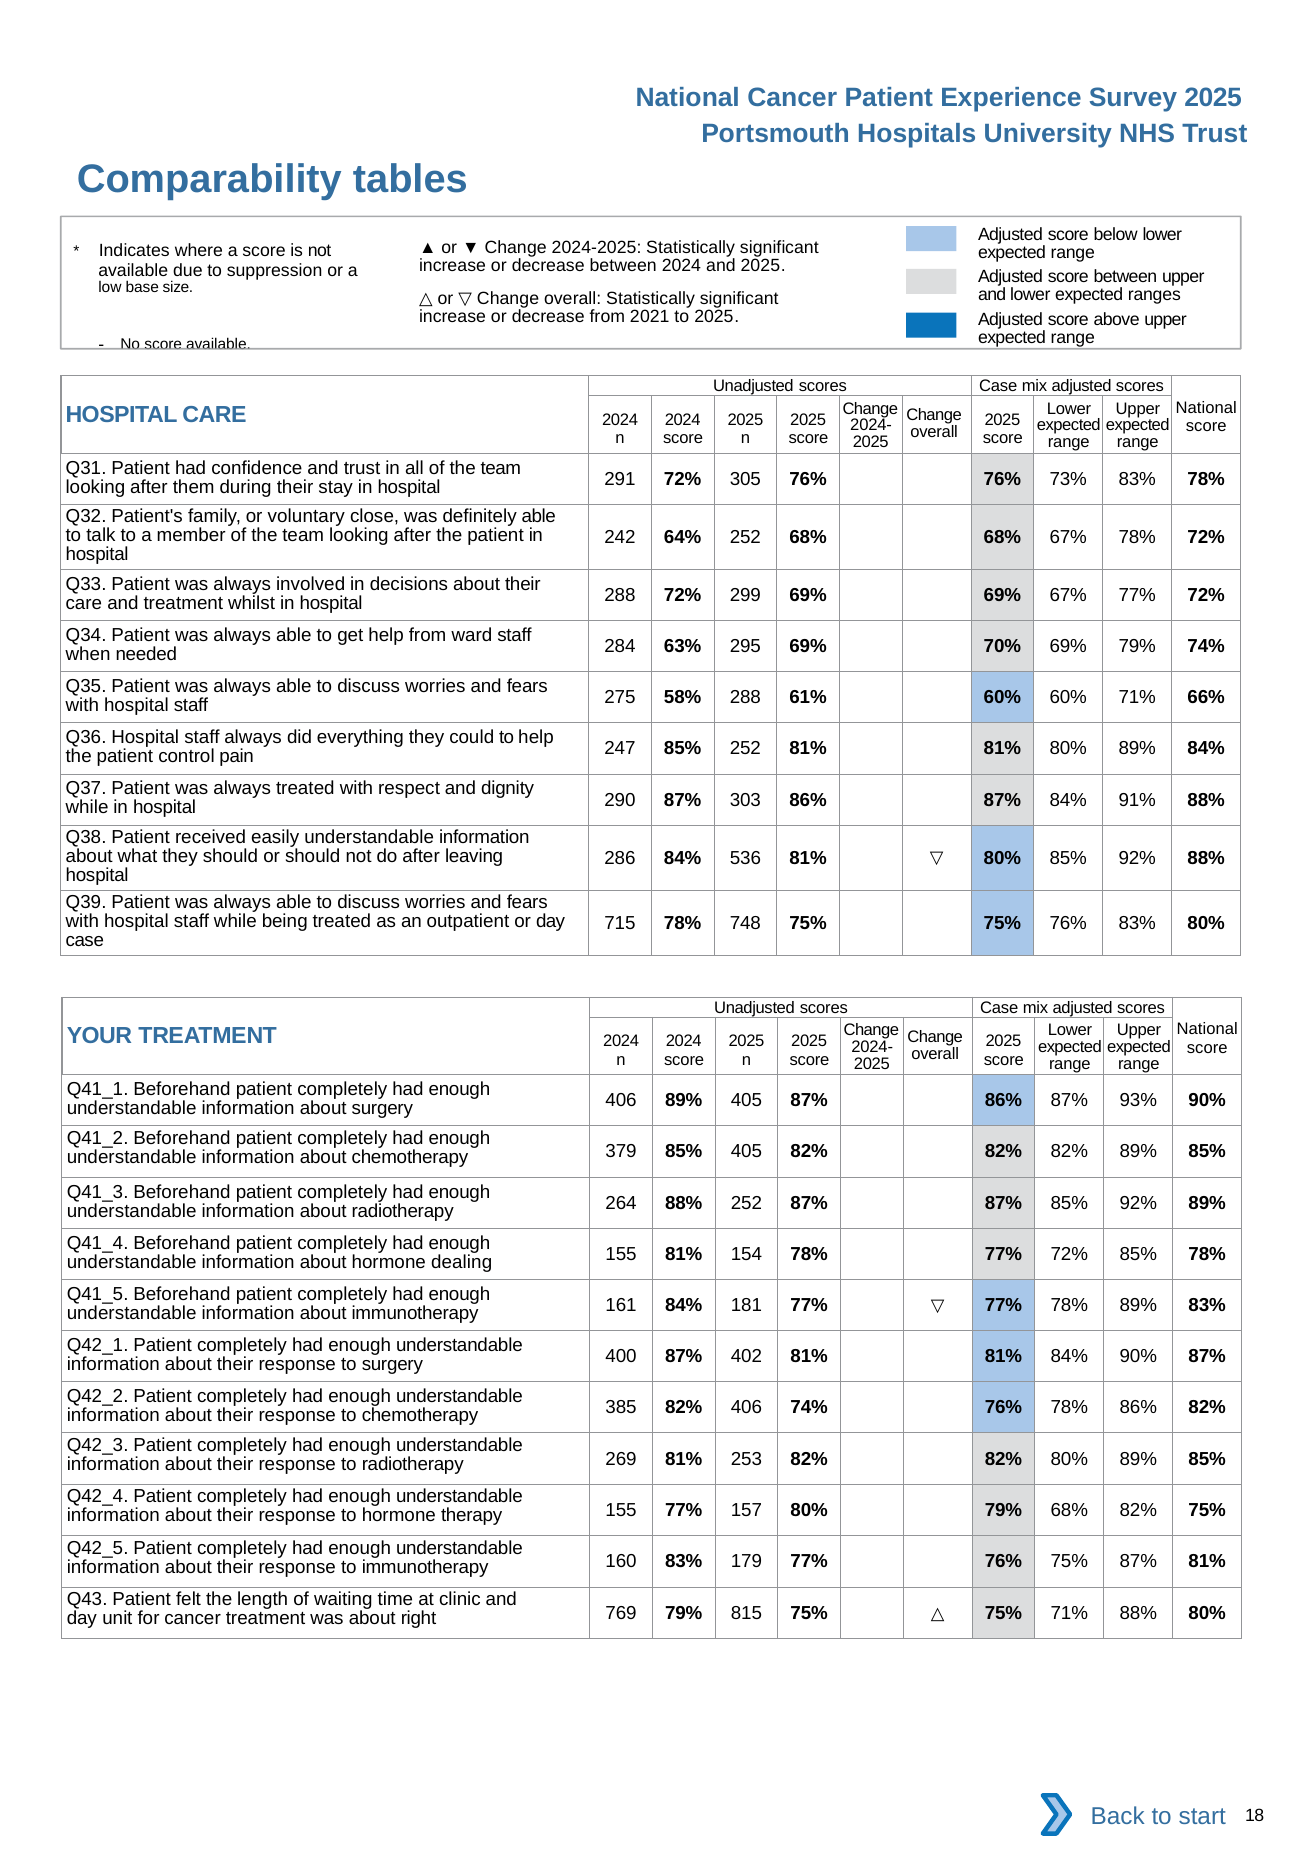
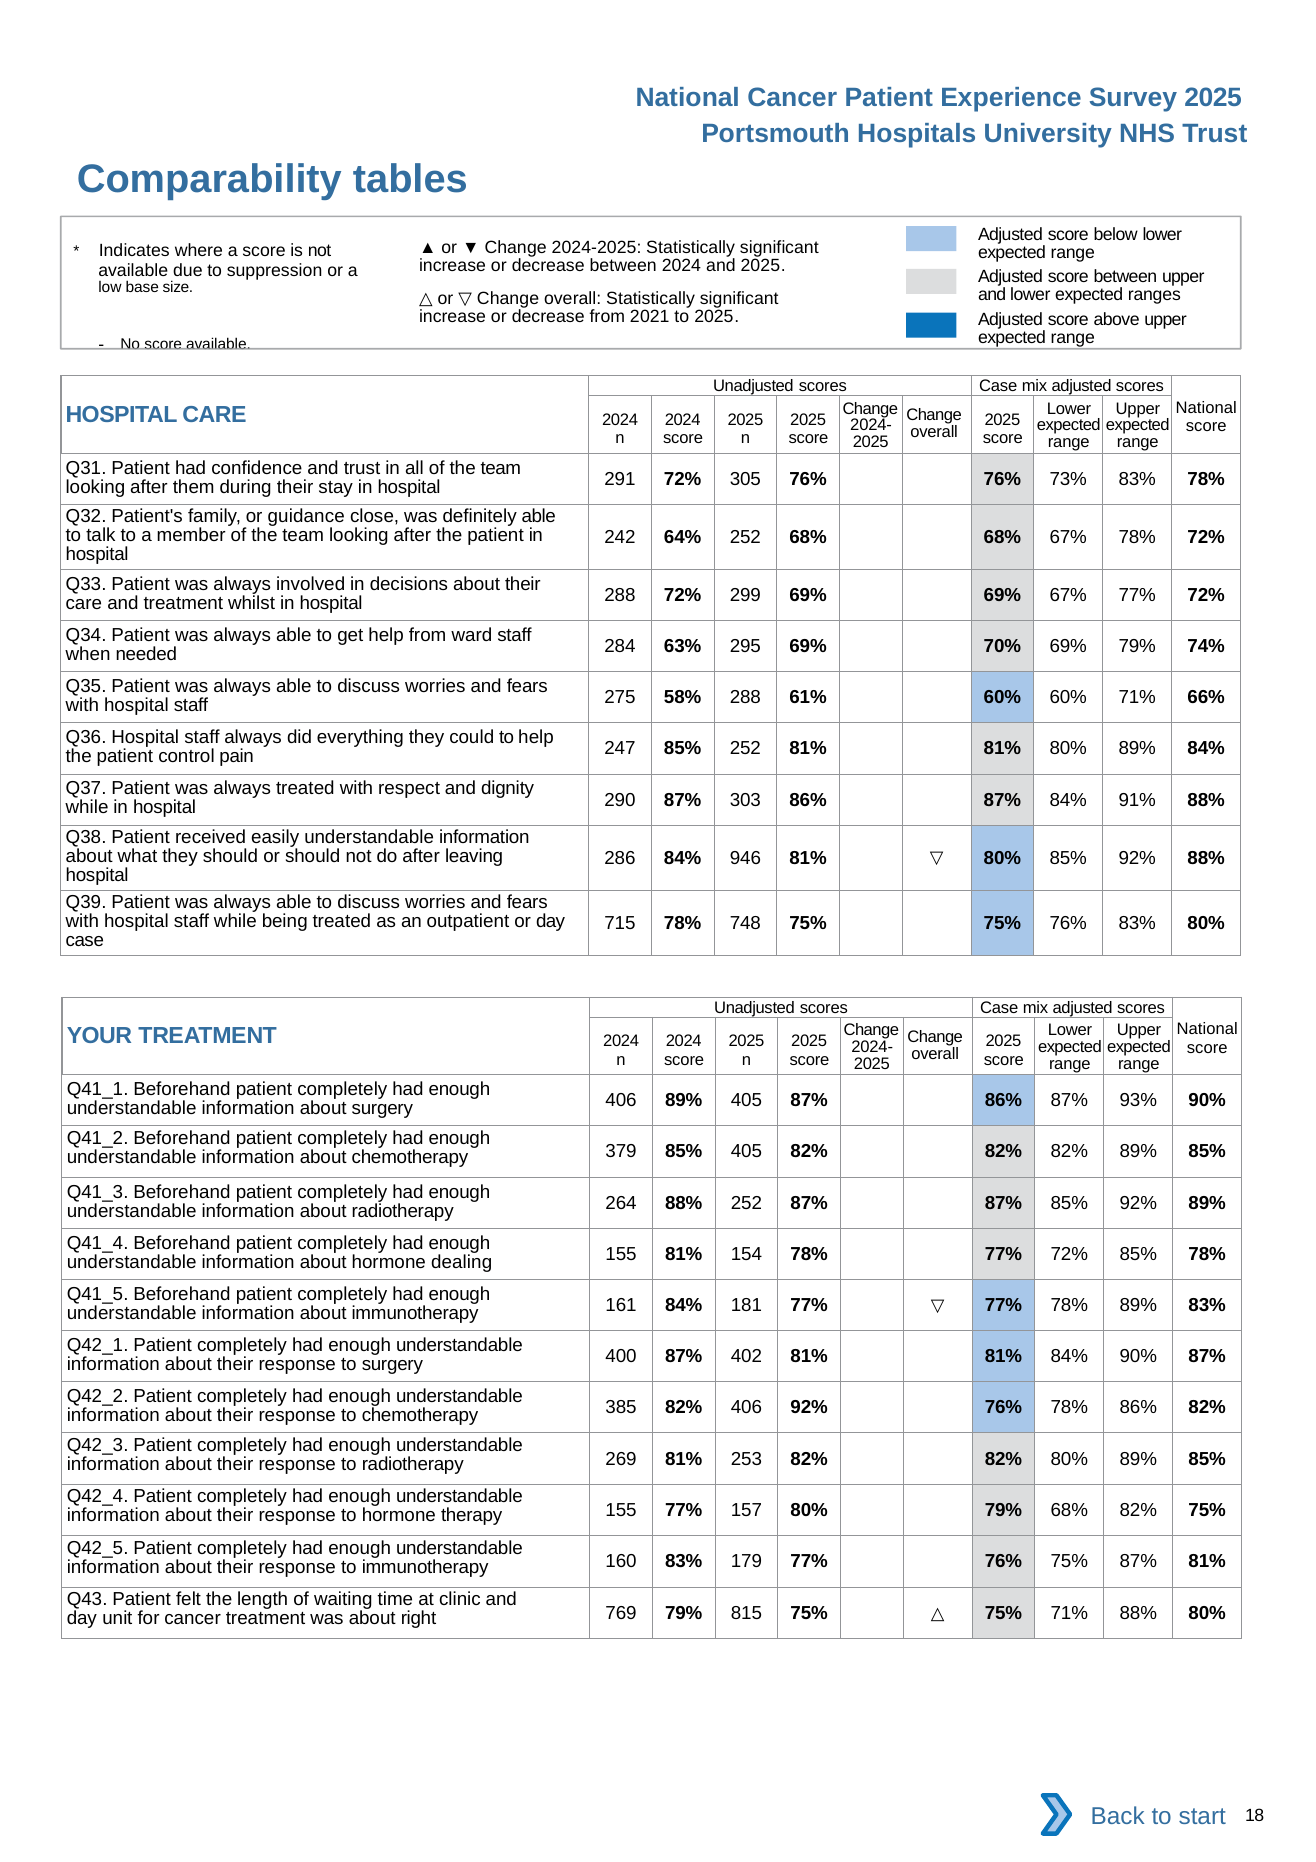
voluntary: voluntary -> guidance (306, 516)
536: 536 -> 946 (745, 858)
406 74%: 74% -> 92% (809, 1408)
